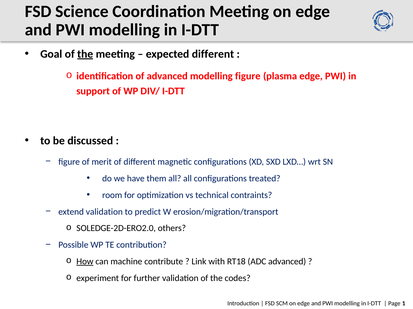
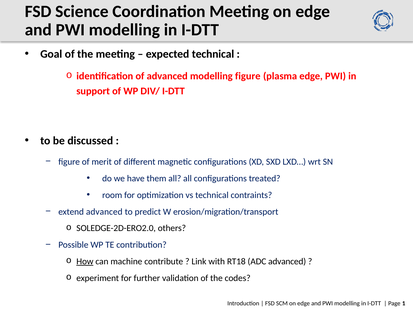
the underline: present -> none (85, 54)
expected different: different -> technical (213, 54)
extend validation: validation -> advanced (104, 212)
